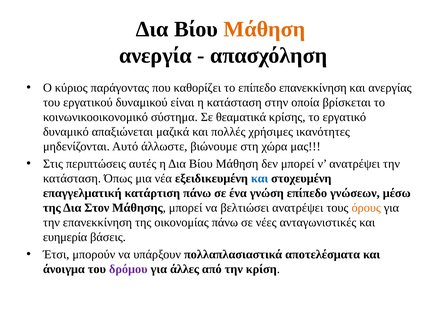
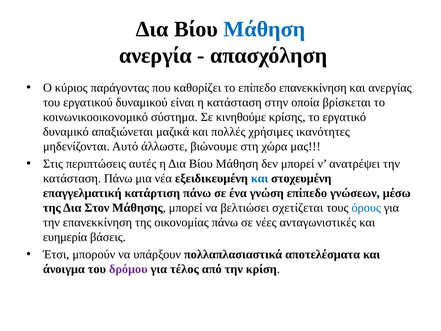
Μάθηση colour: orange -> blue (264, 29)
θεαματικά: θεαματικά -> κινηθούμε (241, 117)
κατάσταση Όπως: Όπως -> Πάνω (118, 178)
βελτιώσει ανατρέψει: ανατρέψει -> σχετίζεται (298, 208)
όρους colour: orange -> blue (366, 208)
άλλες: άλλες -> τέλος (184, 269)
